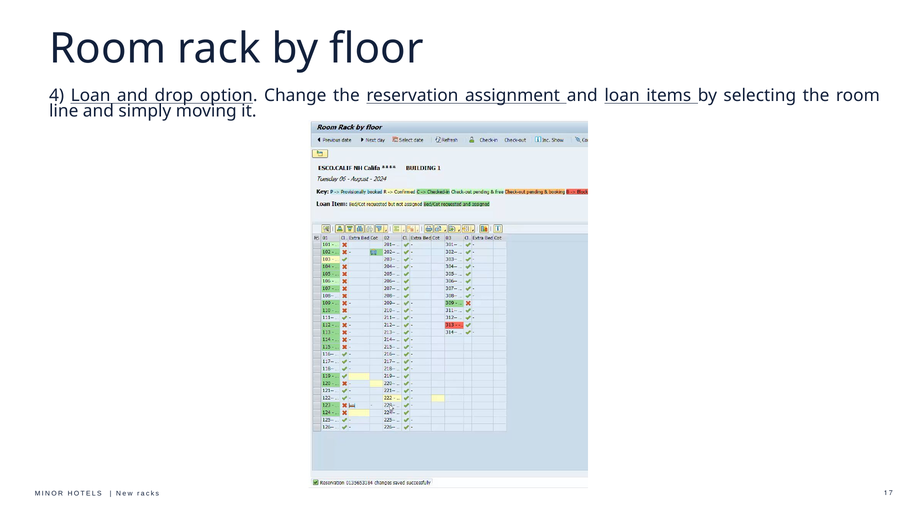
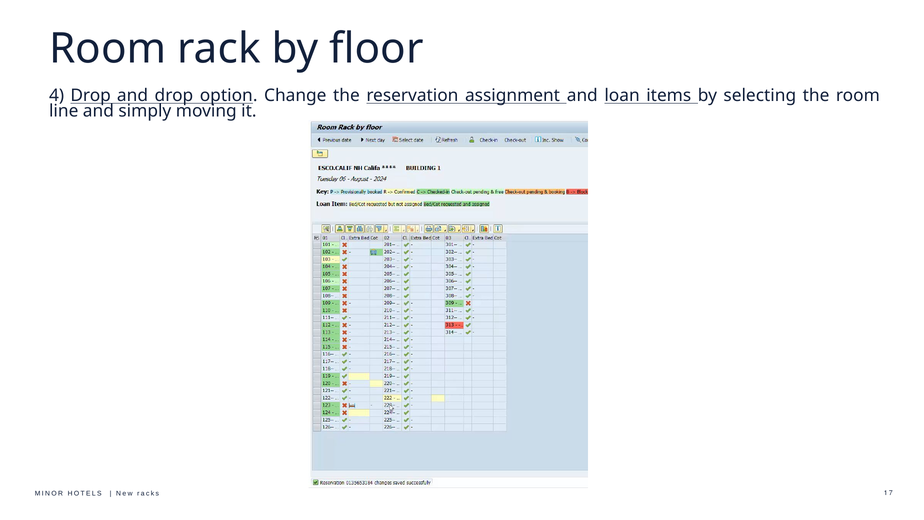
4 Loan: Loan -> Drop (91, 95)
